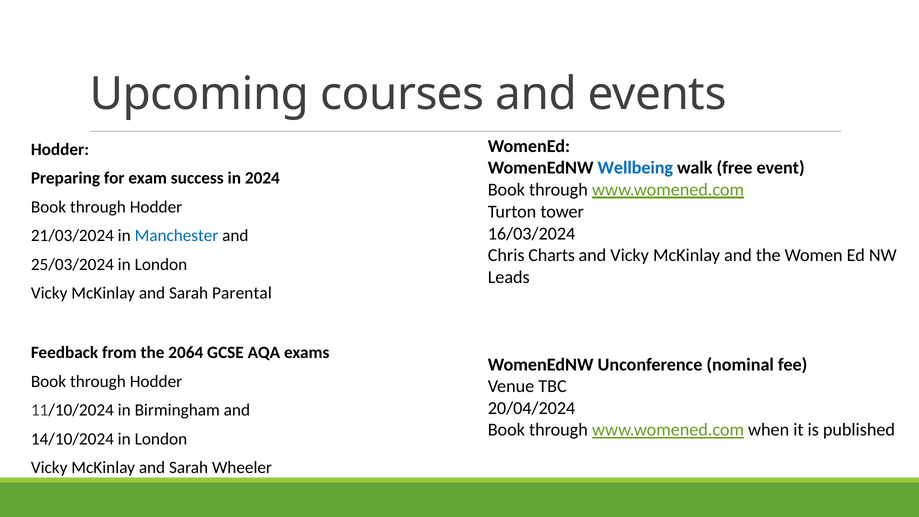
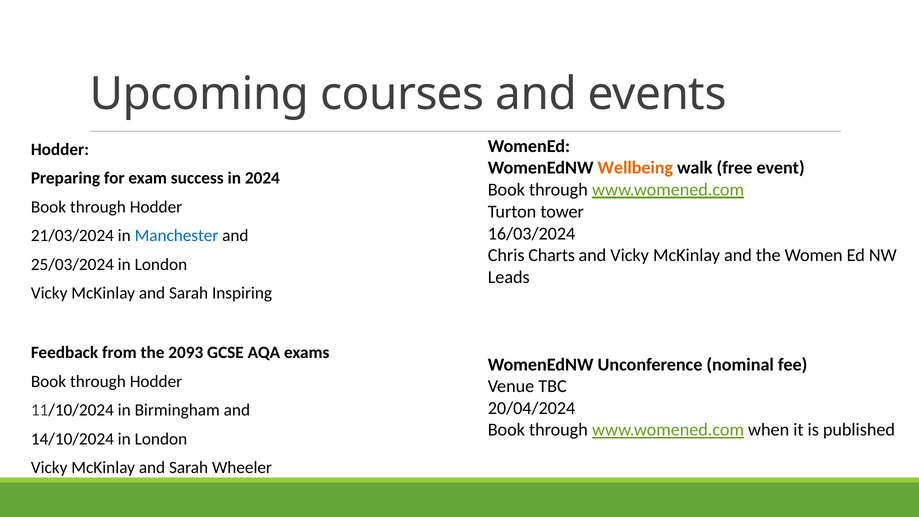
Wellbeing colour: blue -> orange (635, 168)
Parental: Parental -> Inspiring (242, 293)
2064: 2064 -> 2093 (186, 353)
